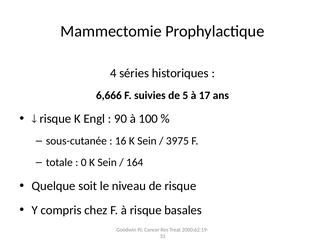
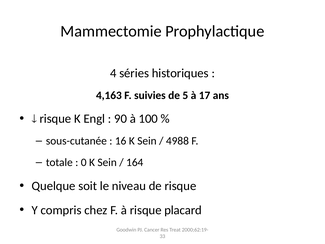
6,666: 6,666 -> 4,163 (109, 95)
3975: 3975 -> 4988 (177, 141)
basales: basales -> placard (183, 210)
